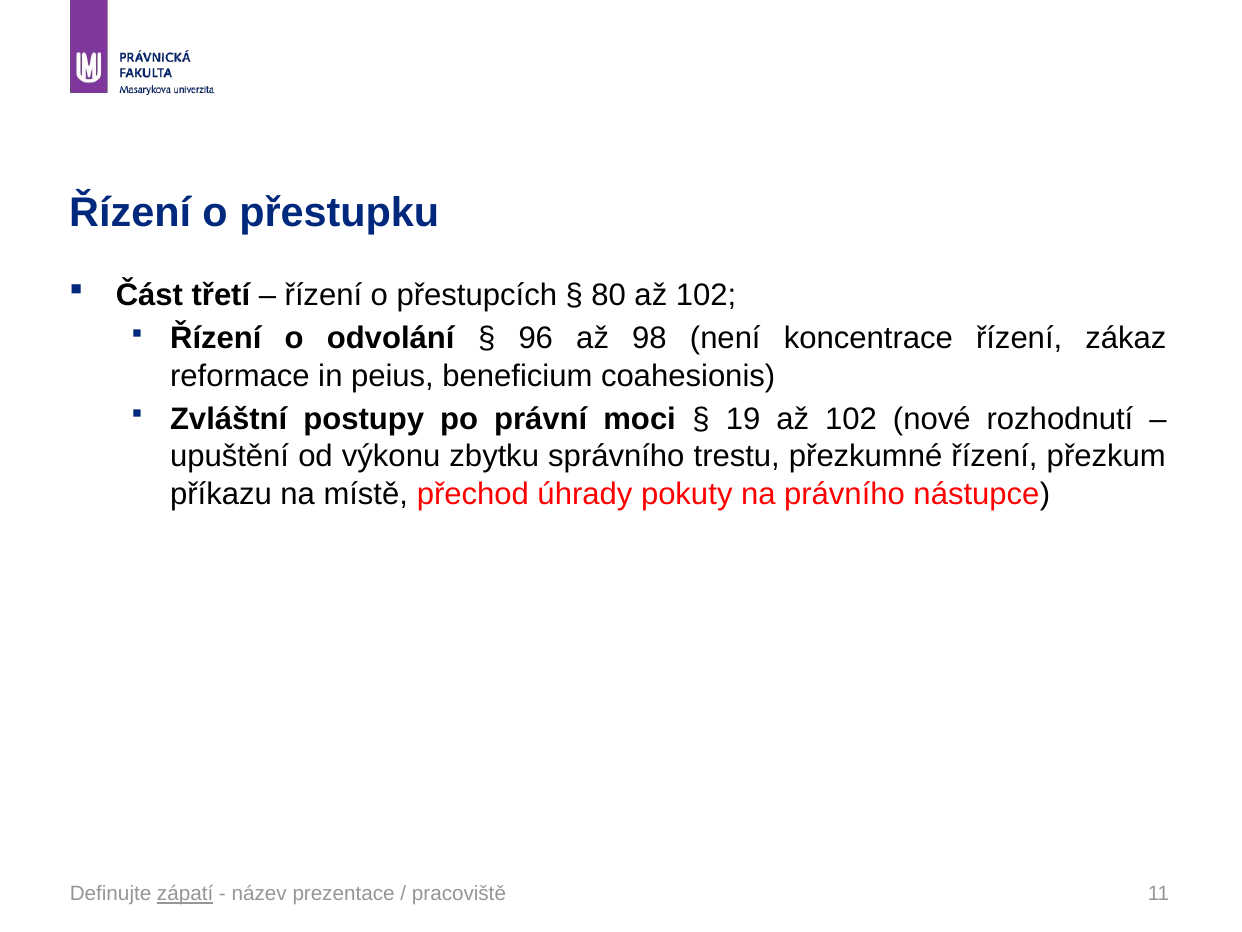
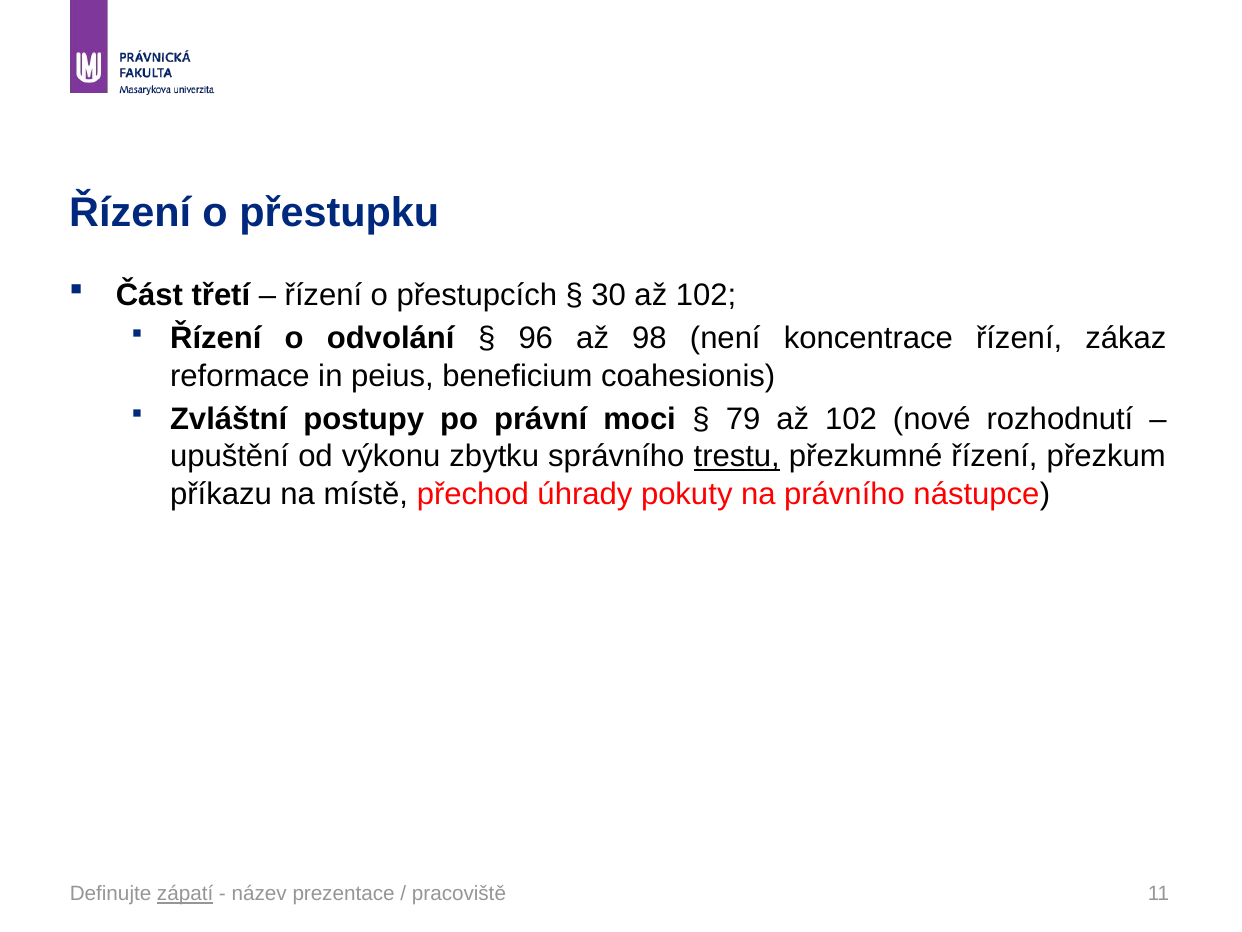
80: 80 -> 30 (609, 295)
19: 19 -> 79 (743, 419)
trestu underline: none -> present (737, 456)
